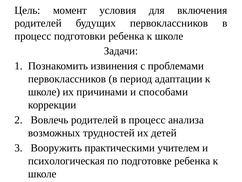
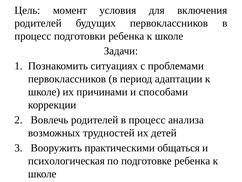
извинения: извинения -> ситуациях (114, 66)
учителем: учителем -> общаться (179, 148)
